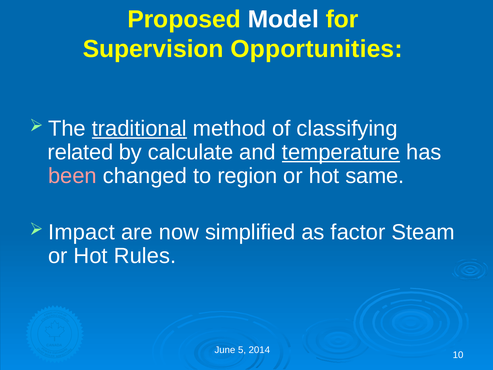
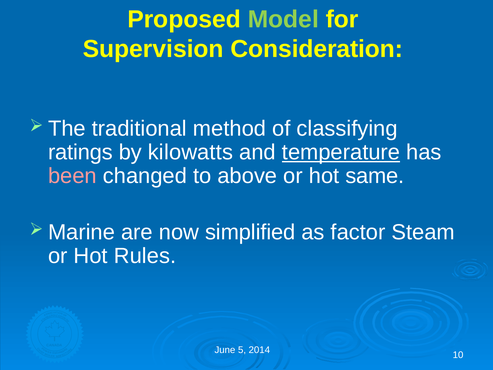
Model colour: white -> light green (283, 19)
Opportunities: Opportunities -> Consideration (317, 49)
traditional underline: present -> none (139, 129)
related: related -> ratings (80, 152)
calculate: calculate -> kilowatts (190, 152)
region: region -> above (247, 176)
Impact: Impact -> Marine (82, 232)
